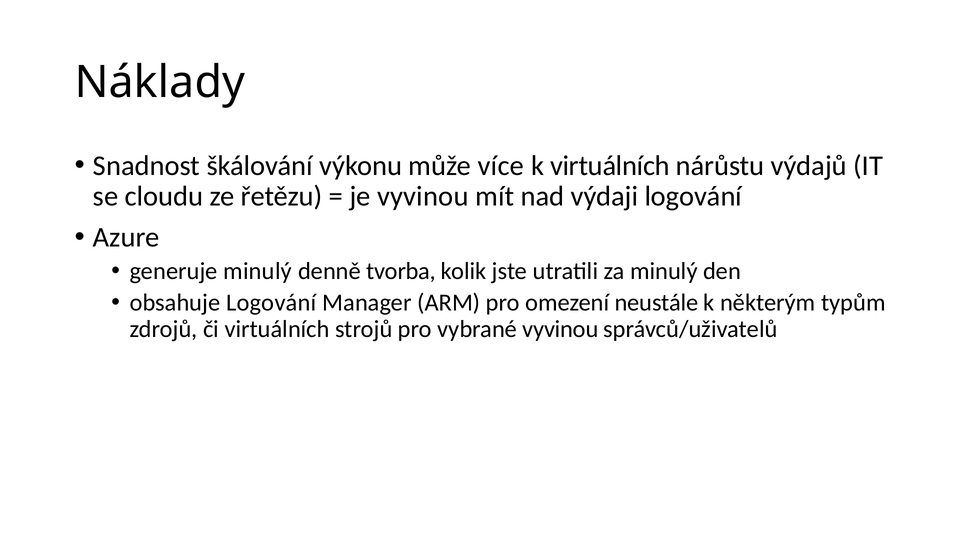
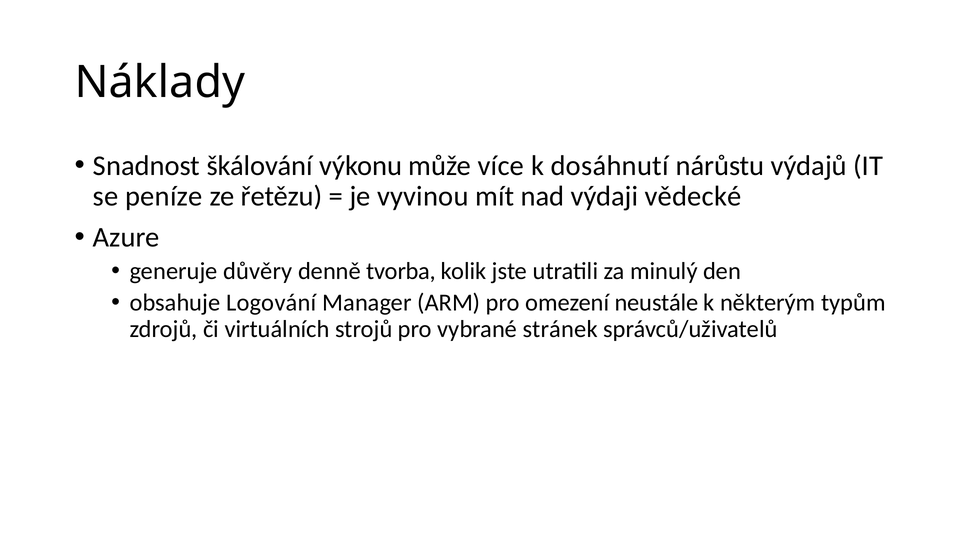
k virtuálních: virtuálních -> dosáhnutí (610, 166)
cloudu: cloudu -> peníze (164, 196)
výdaji logování: logování -> vědecké (693, 196)
generuje minulý: minulý -> důvěry (258, 271)
vybrané vyvinou: vyvinou -> stránek (560, 329)
